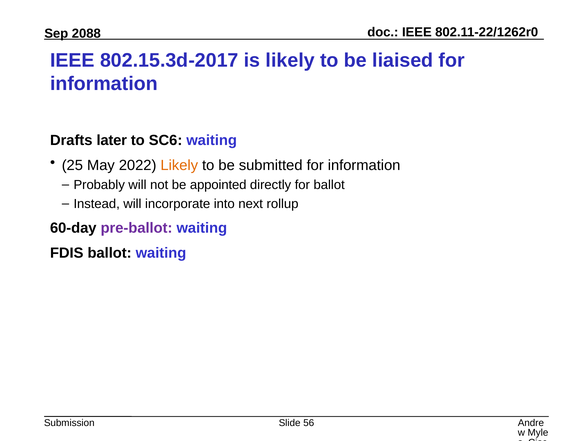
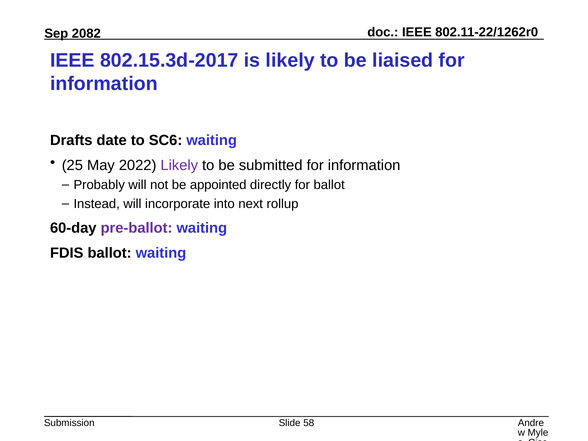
2088: 2088 -> 2082 (86, 33)
later: later -> date (112, 140)
Likely colour: orange -> purple (179, 165)
56: 56 -> 58 (309, 423)
